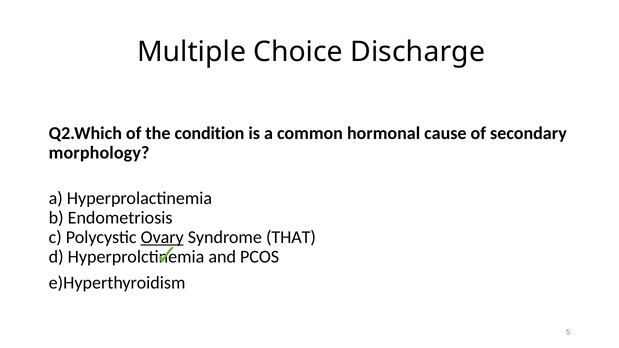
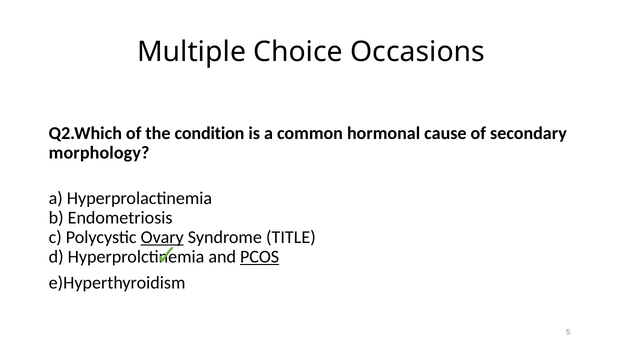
Discharge: Discharge -> Occasions (418, 52)
THAT: THAT -> TITLE (291, 237)
PCOS underline: none -> present (260, 257)
